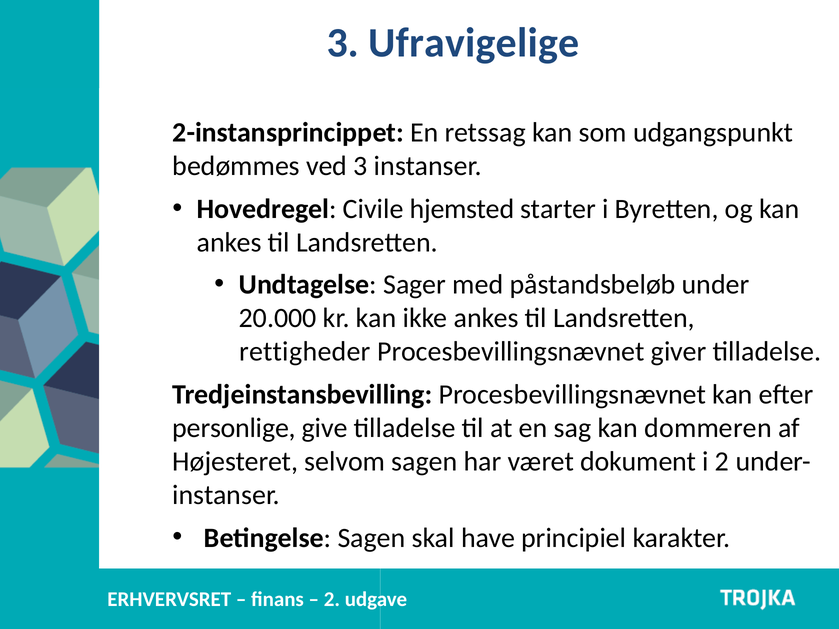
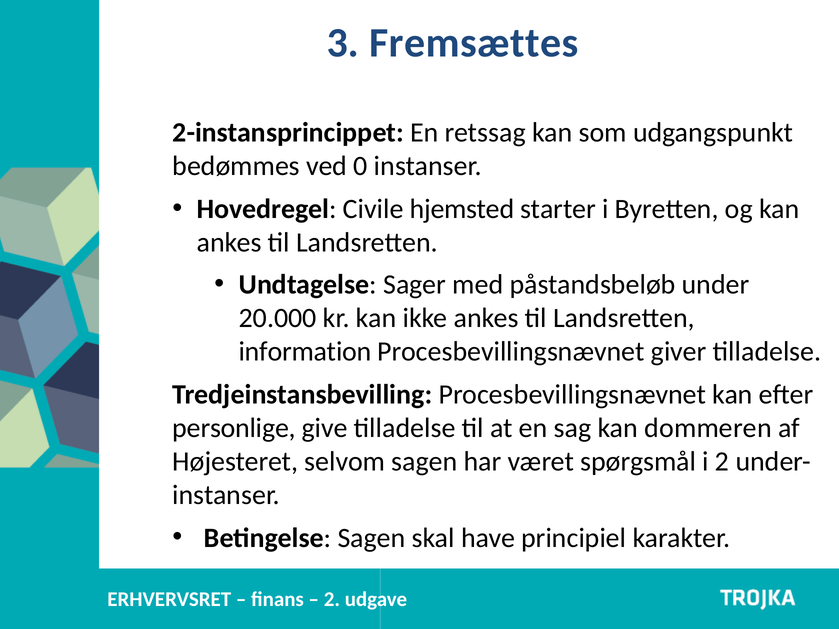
Ufravigelige: Ufravigelige -> Fremsættes (474, 43)
ved 3: 3 -> 0 (361, 166)
rettigheder: rettigheder -> information (305, 352)
dokument: dokument -> spørgsmål (638, 462)
